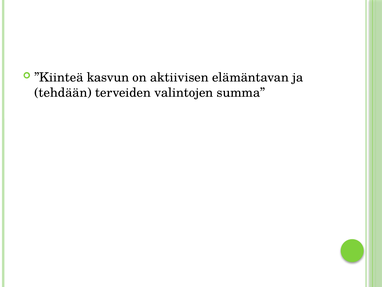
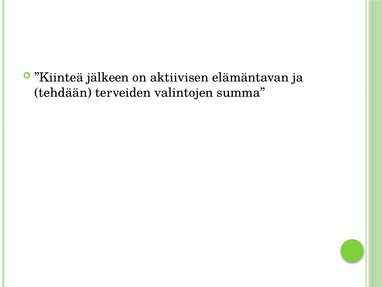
kasvun: kasvun -> jälkeen (108, 77)
